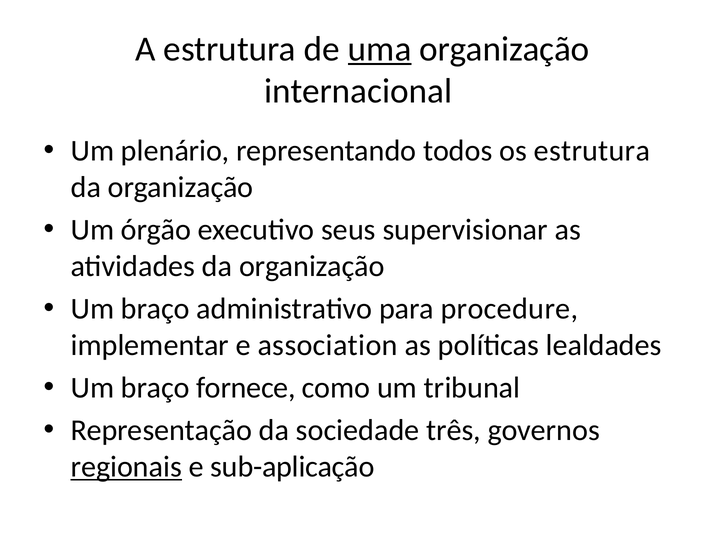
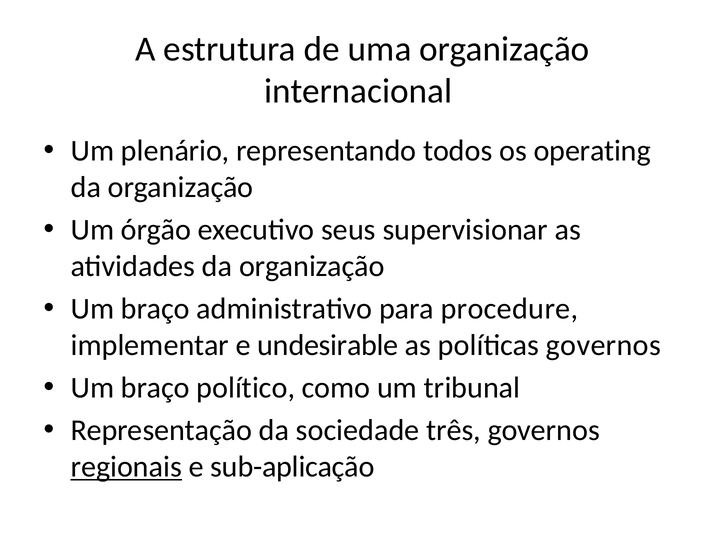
uma underline: present -> none (380, 49)
os estrutura: estrutura -> operating (592, 151)
association: association -> undesirable (328, 345)
políticas lealdades: lealdades -> governos (603, 345)
fornece: fornece -> político (246, 388)
